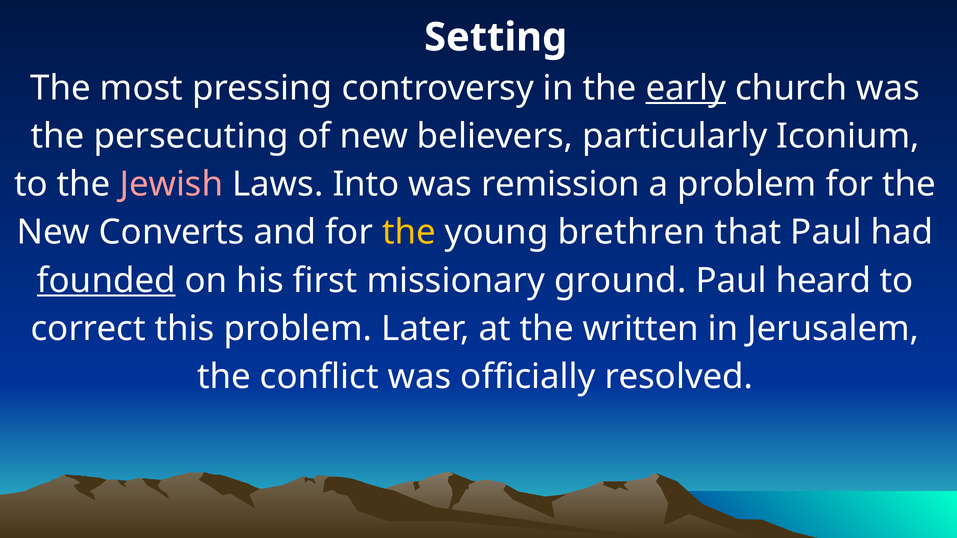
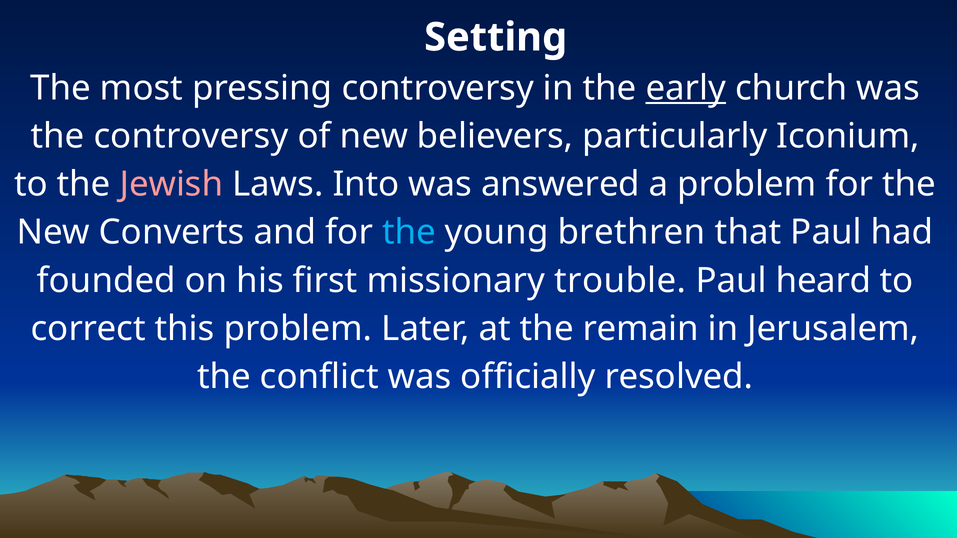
the persecuting: persecuting -> controversy (191, 136)
remission: remission -> answered (561, 184)
the colour: yellow -> light blue (409, 233)
founded underline: present -> none (106, 281)
ground: ground -> trouble (620, 281)
written: written -> remain (641, 329)
